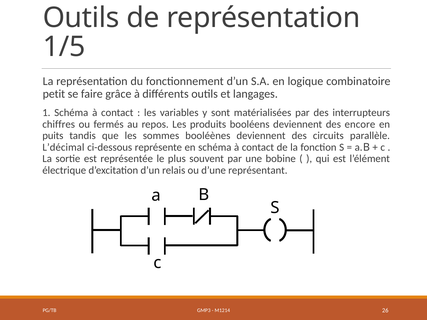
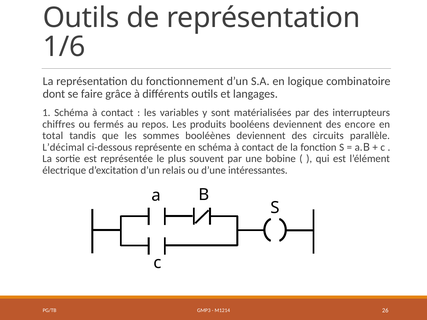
1/5: 1/5 -> 1/6 (64, 47)
petit: petit -> dont (54, 94)
puits: puits -> total (53, 136)
représentant: représentant -> intéressantes (258, 170)
